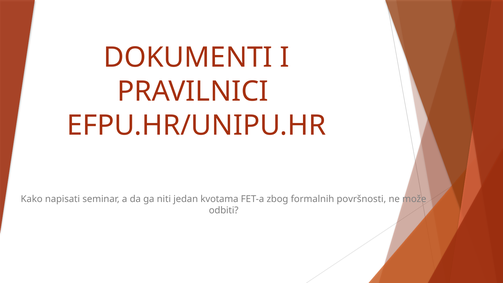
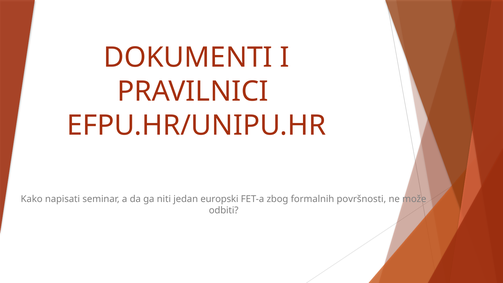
kvotama: kvotama -> europski (219, 199)
